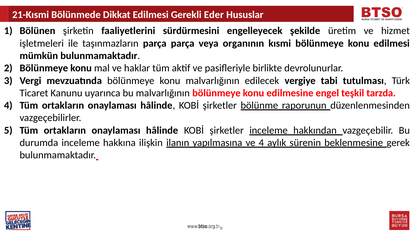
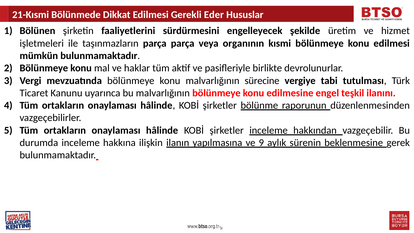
edilecek: edilecek -> sürecine (262, 81)
tarzda: tarzda -> ilanını (381, 93)
ve 4: 4 -> 9 (261, 143)
